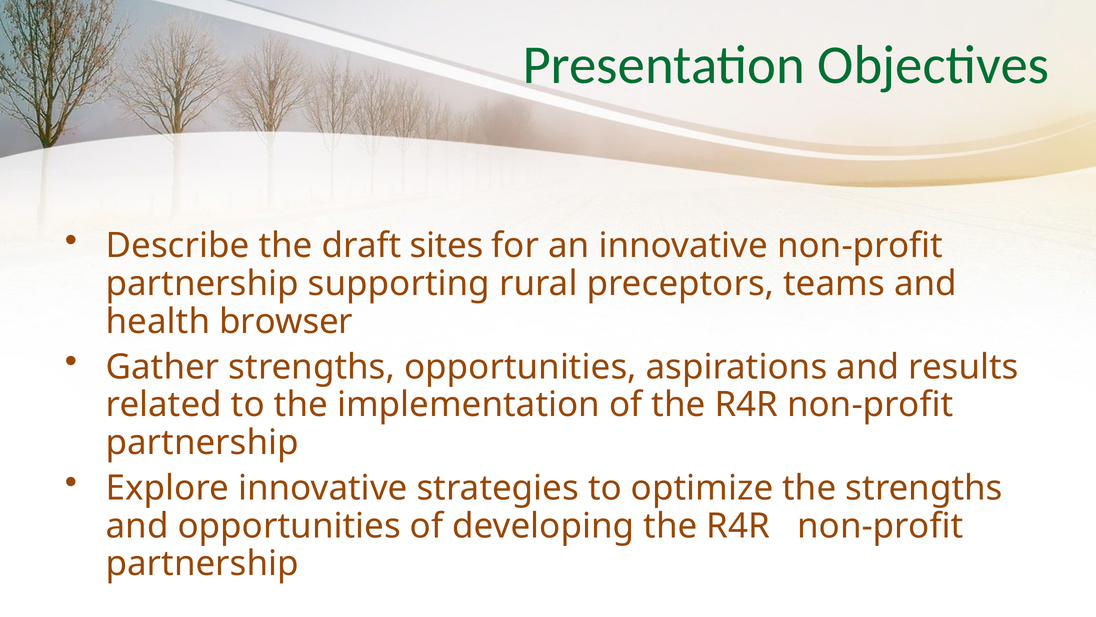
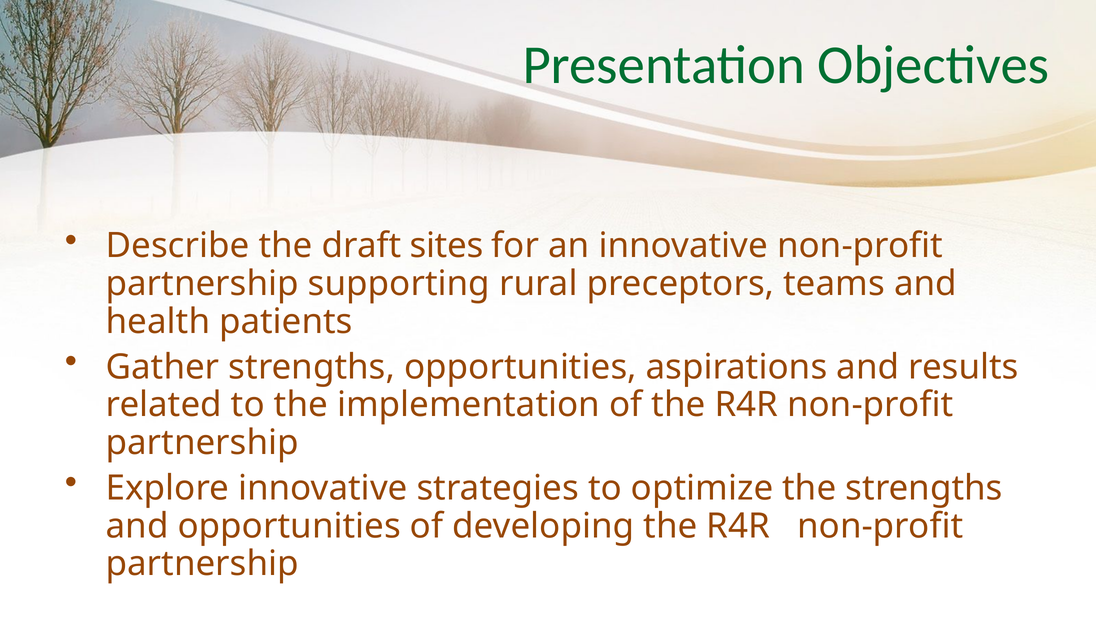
browser: browser -> patients (286, 321)
